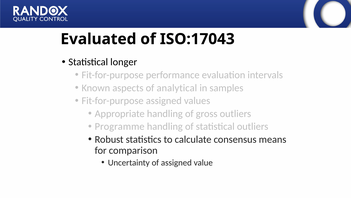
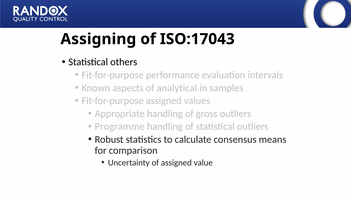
Evaluated: Evaluated -> Assigning (98, 39)
longer: longer -> others (124, 62)
